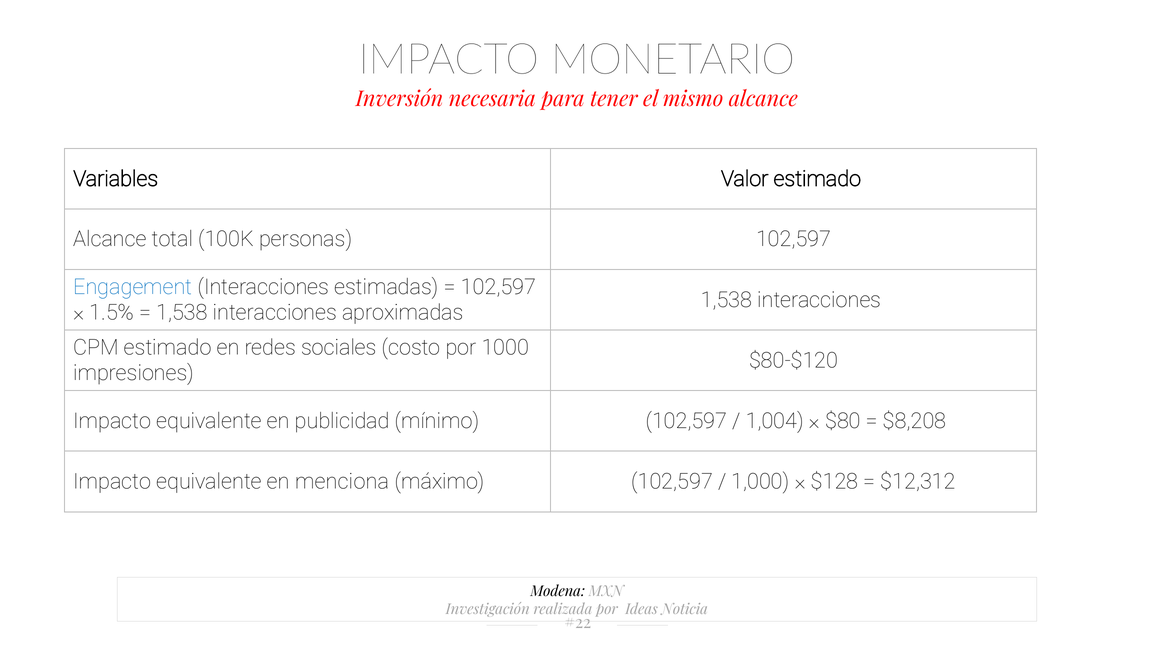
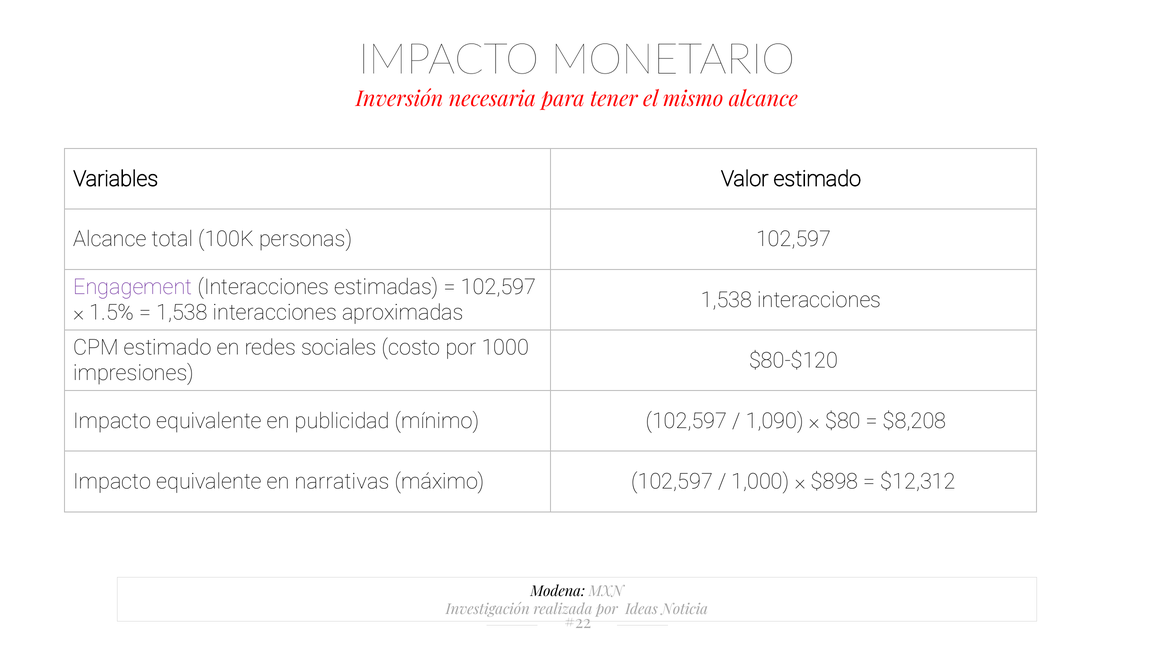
Engagement colour: blue -> purple (133, 287)
1,004: 1,004 -> 1,090 (775, 421)
menciona: menciona -> narrativas (342, 482)
$128: $128 -> $898 (835, 482)
